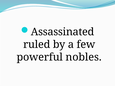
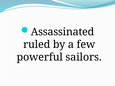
nobles: nobles -> sailors (84, 57)
